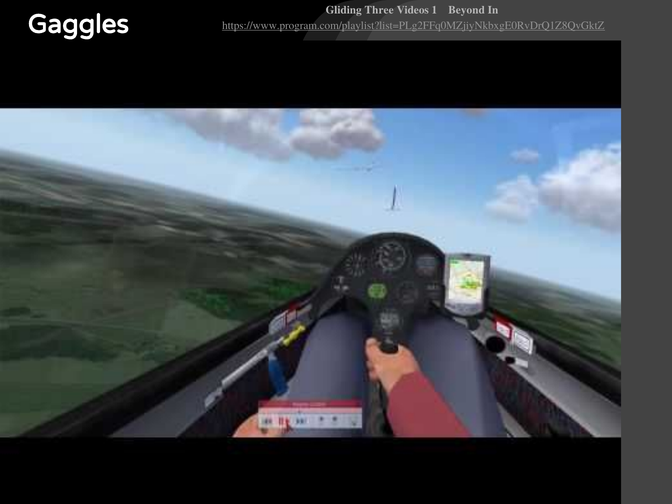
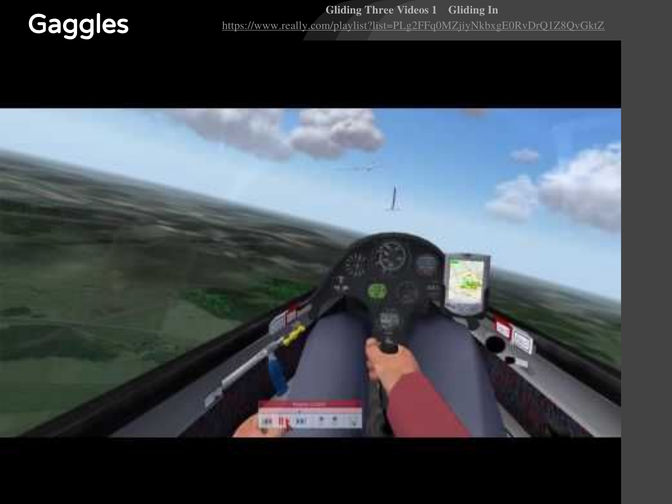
1 Beyond: Beyond -> Gliding (467, 10)
https://www.program.com/playlist?list=PLg2FFq0MZjiyNkbxgE0RvDrQ1Z8QvGktZ: https://www.program.com/playlist?list=PLg2FFq0MZjiyNkbxgE0RvDrQ1Z8QvGktZ -> https://www.really.com/playlist?list=PLg2FFq0MZjiyNkbxgE0RvDrQ1Z8QvGktZ (413, 26)
